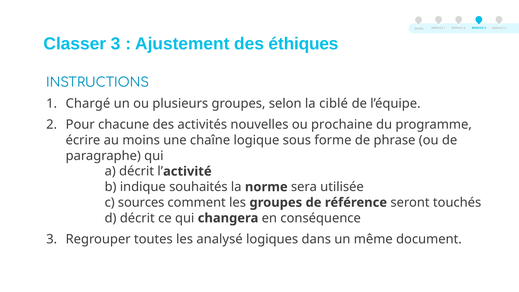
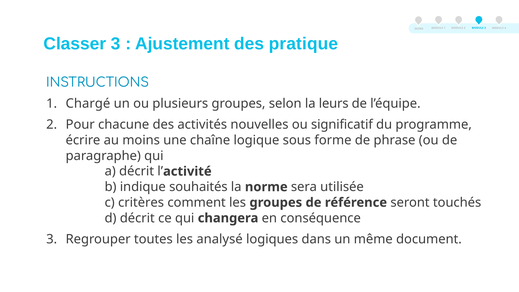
éthiques: éthiques -> pratique (303, 44)
ciblé: ciblé -> leurs (334, 104)
prochaine: prochaine -> significatif (342, 125)
sources: sources -> critères (141, 202)
